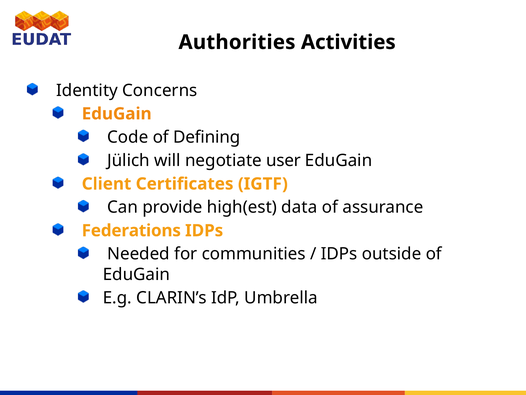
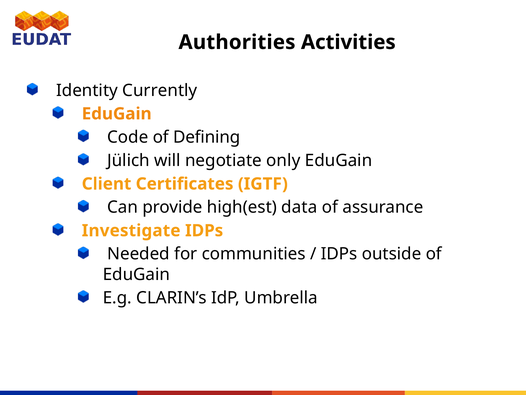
Concerns: Concerns -> Currently (160, 90)
user: user -> only (283, 160)
Federations: Federations -> Investigate (131, 230)
